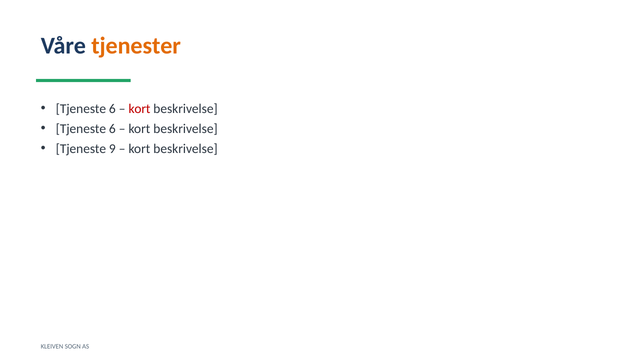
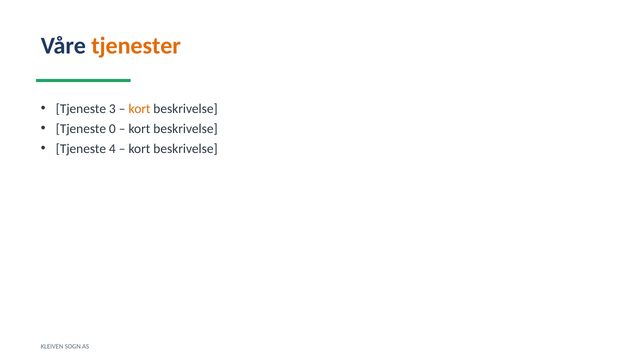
6: 6 -> 3 (112, 109)
kort colour: red -> orange (139, 109)
6: 6 -> 0 (112, 129)
9: 9 -> 4 (112, 149)
